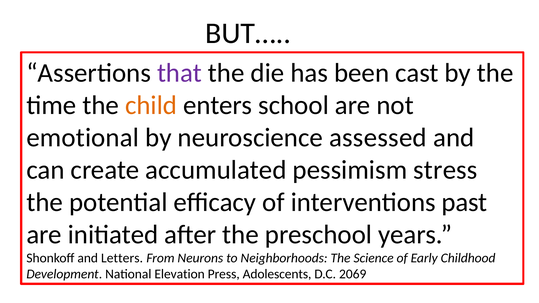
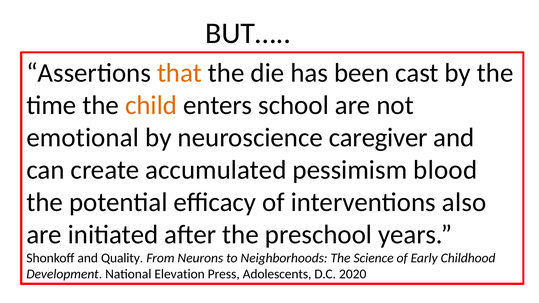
that colour: purple -> orange (179, 73)
assessed: assessed -> caregiver (378, 138)
stress: stress -> blood (445, 170)
past: past -> also (464, 202)
Letters: Letters -> Quality (122, 258)
2069: 2069 -> 2020 (353, 274)
